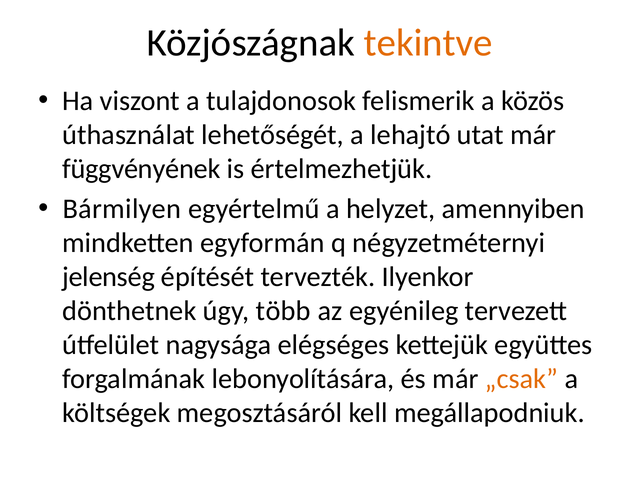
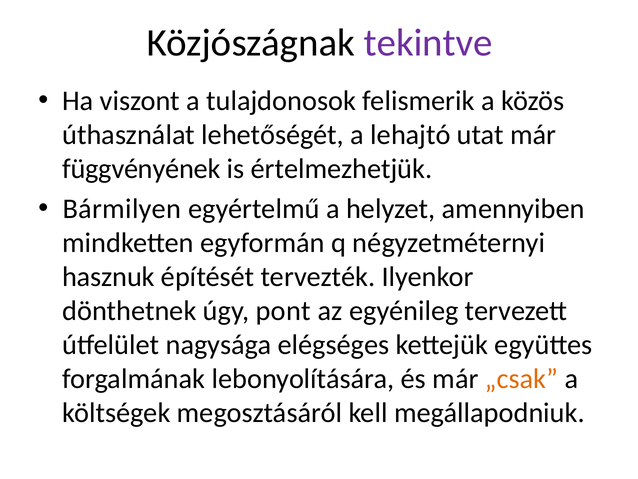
tekintve colour: orange -> purple (428, 43)
jelenség: jelenség -> hasznuk (108, 277)
több: több -> pont (283, 311)
